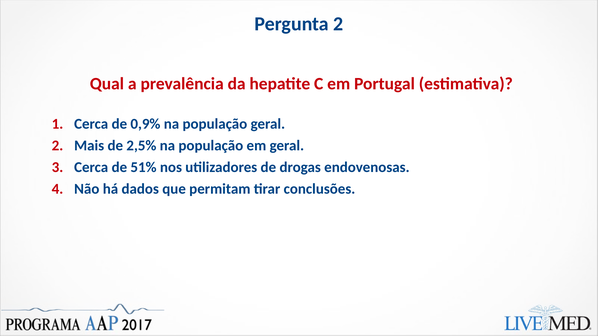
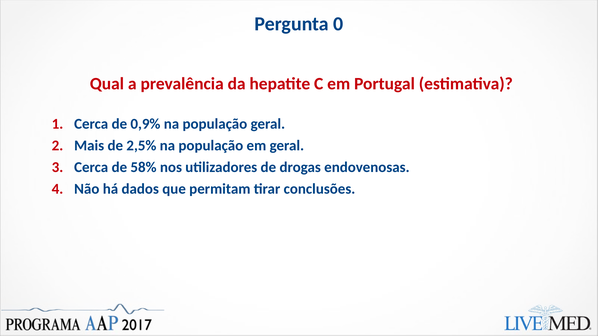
Pergunta 2: 2 -> 0 (338, 24)
51%: 51% -> 58% (144, 167)
